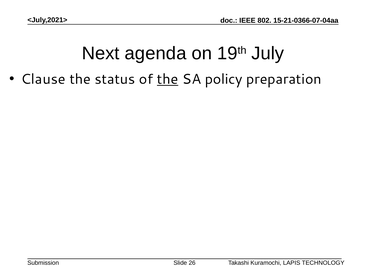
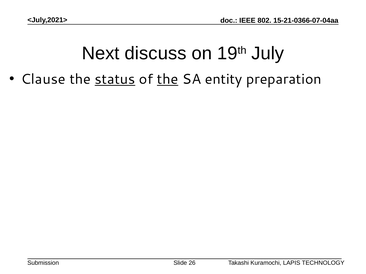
agenda: agenda -> discuss (156, 53)
status underline: none -> present (115, 79)
policy: policy -> entity (224, 79)
